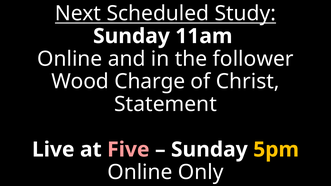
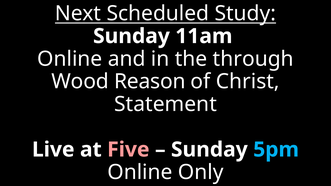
follower: follower -> through (253, 59)
Charge: Charge -> Reason (150, 82)
5pm colour: yellow -> light blue (276, 150)
